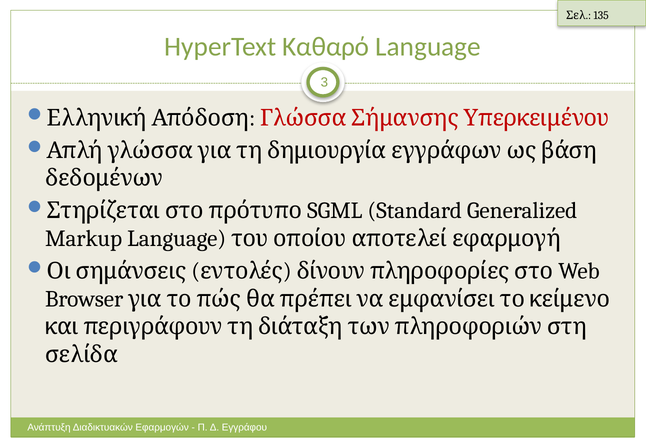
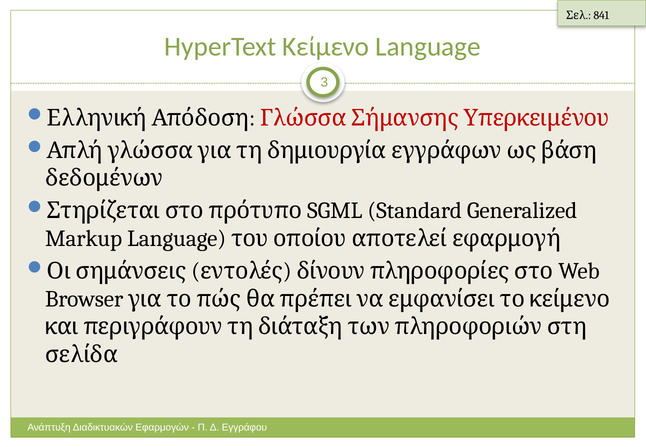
135: 135 -> 841 (601, 16)
Καθαρό: Καθαρό -> Κείμενο (326, 47)
